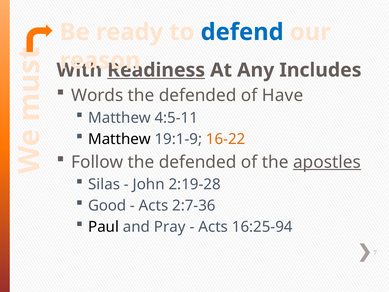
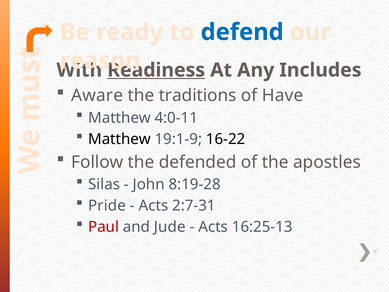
Words: Words -> Aware (97, 95)
defended: defended -> traditions (198, 95)
4:5-11: 4:5-11 -> 4:0-11 (176, 118)
16-22 colour: orange -> black (226, 139)
apostles underline: present -> none (327, 162)
2:19-28: 2:19-28 -> 8:19-28 (195, 184)
Good: Good -> Pride (107, 205)
2:7-36: 2:7-36 -> 2:7-31 (194, 205)
Paul colour: black -> red (104, 227)
Pray: Pray -> Jude (170, 227)
16:25-94: 16:25-94 -> 16:25-13 (262, 227)
